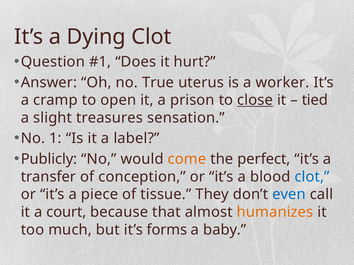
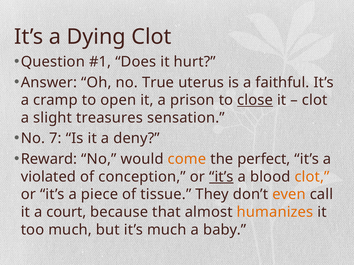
worker: worker -> faithful (282, 83)
tied: tied -> clot (315, 100)
1: 1 -> 7 (55, 139)
label: label -> deny (136, 139)
Publicly: Publicly -> Reward (49, 159)
transfer: transfer -> violated (48, 177)
it’s underline: none -> present (221, 177)
clot colour: blue -> orange (312, 177)
even colour: blue -> orange (289, 195)
it’s forms: forms -> much (167, 230)
